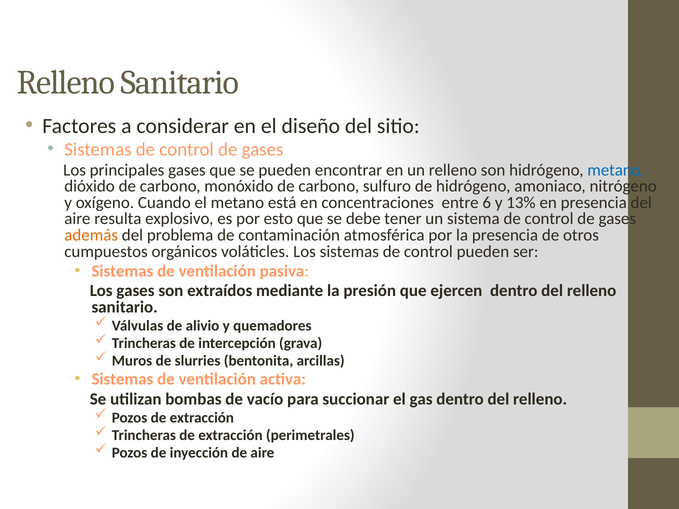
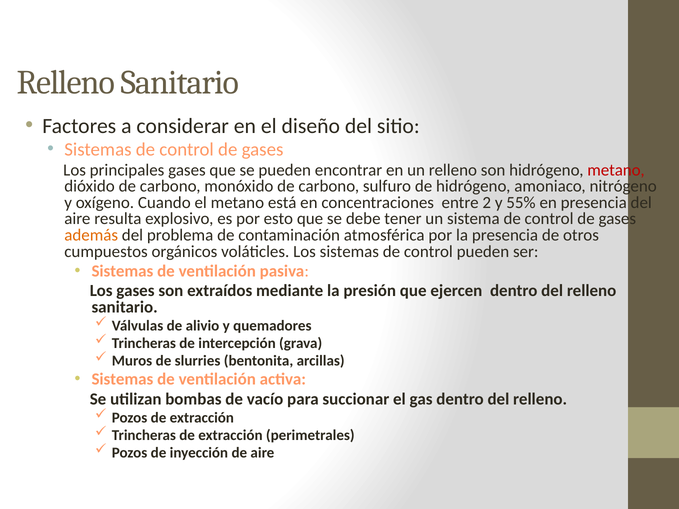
metano colour: blue -> red (616, 170)
6: 6 -> 2 (487, 203)
13%: 13% -> 55% (521, 203)
